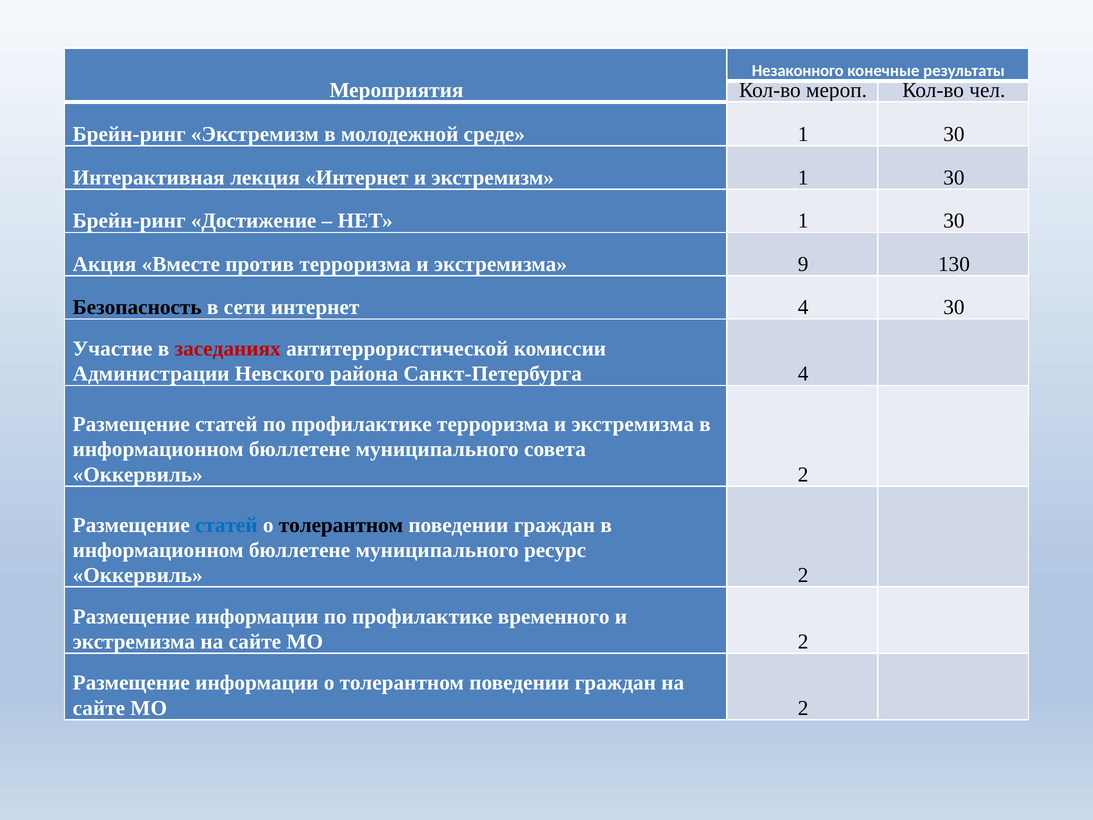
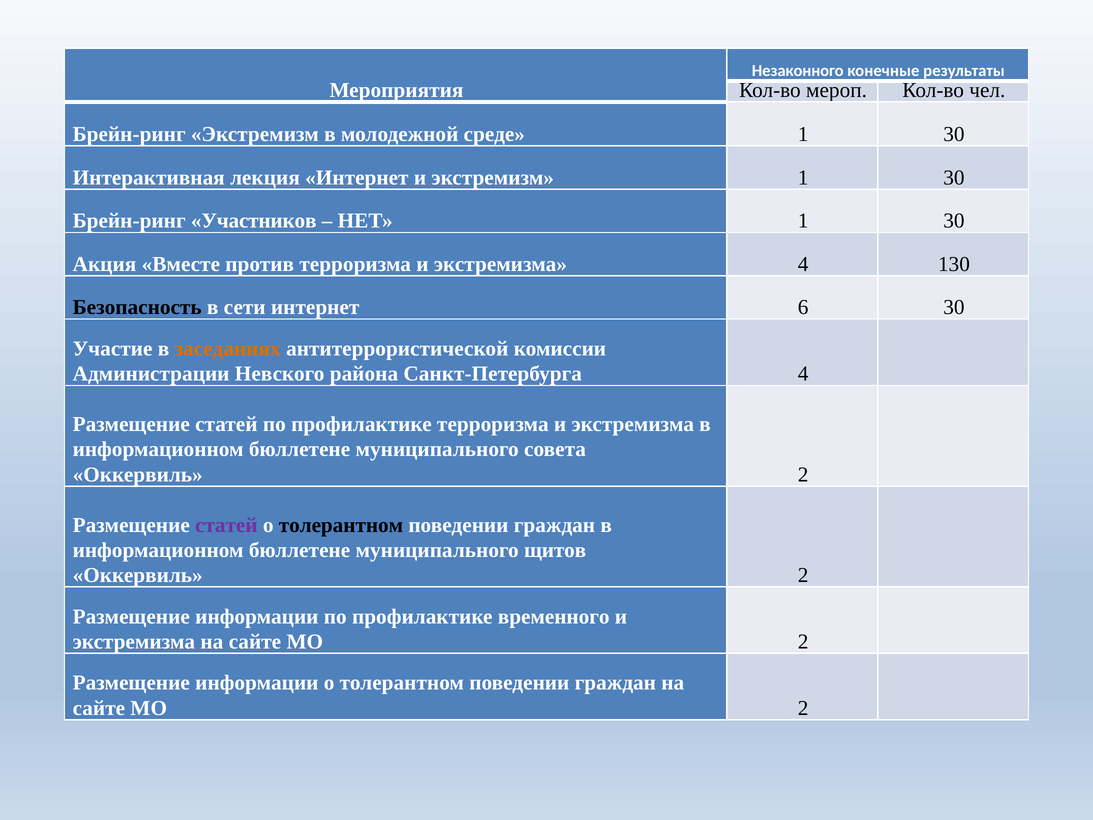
Достижение: Достижение -> Участников (254, 221)
экстремизма 9: 9 -> 4 (803, 264)
интернет 4: 4 -> 6 (803, 307)
заседаниях colour: red -> orange (228, 349)
статей colour: blue -> purple (226, 525)
ресурс: ресурс -> щитов (555, 550)
